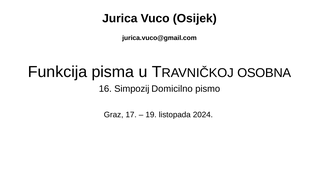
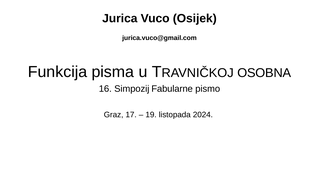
Domicilno: Domicilno -> Fabularne (172, 89)
